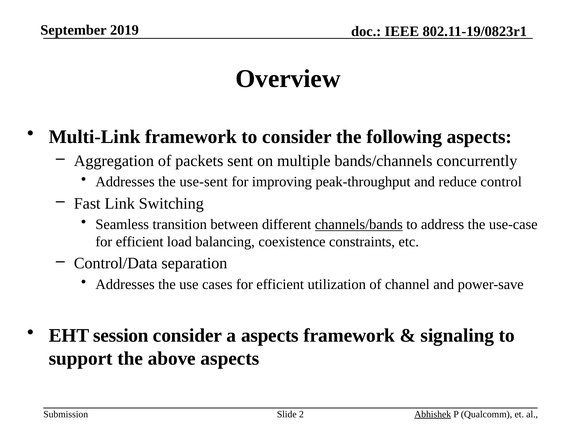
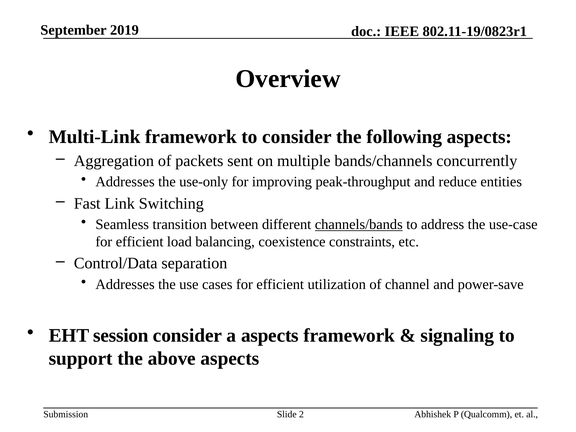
use-sent: use-sent -> use-only (204, 182)
control: control -> entities (501, 182)
Abhishek underline: present -> none (433, 414)
